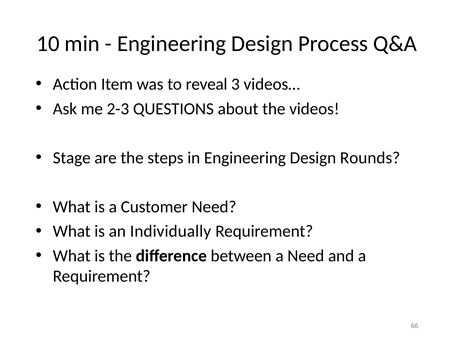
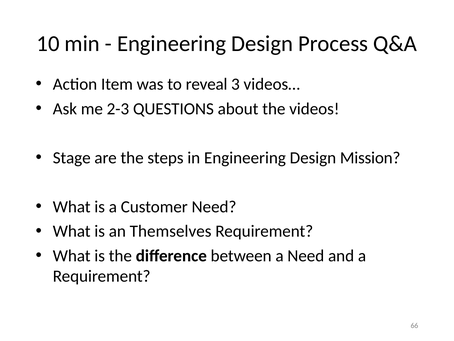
Rounds: Rounds -> Mission (370, 158)
Individually: Individually -> Themselves (171, 231)
